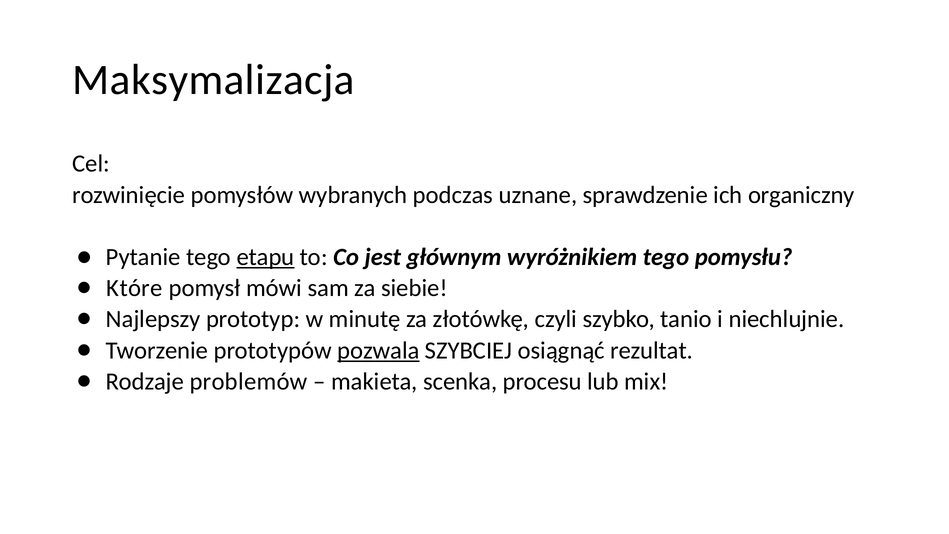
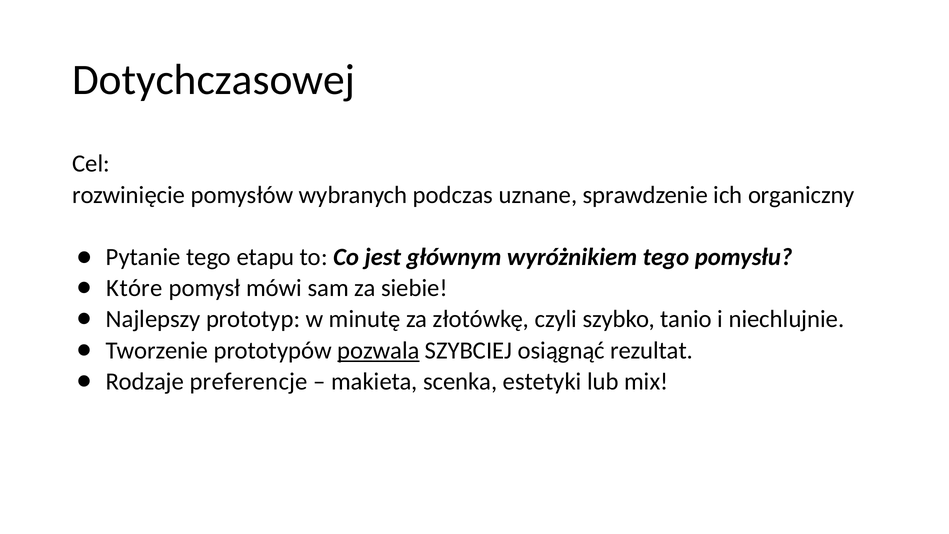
Maksymalizacja: Maksymalizacja -> Dotychczasowej (214, 80)
etapu underline: present -> none (266, 257)
problemów: problemów -> preferencje (249, 381)
procesu: procesu -> estetyki (542, 381)
